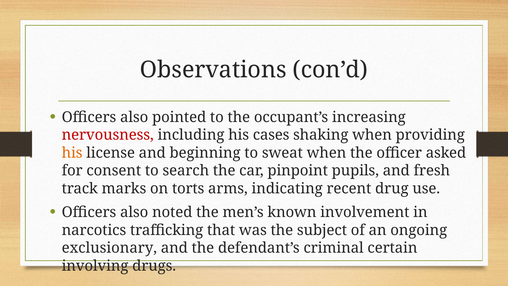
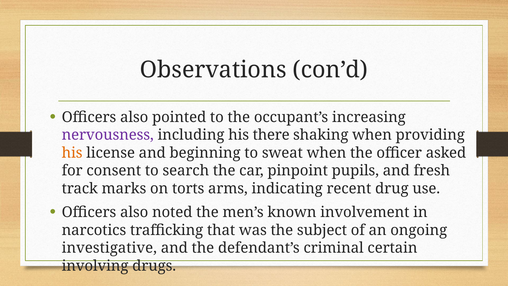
nervousness colour: red -> purple (108, 135)
cases: cases -> there (271, 135)
exclusionary: exclusionary -> investigative (109, 248)
